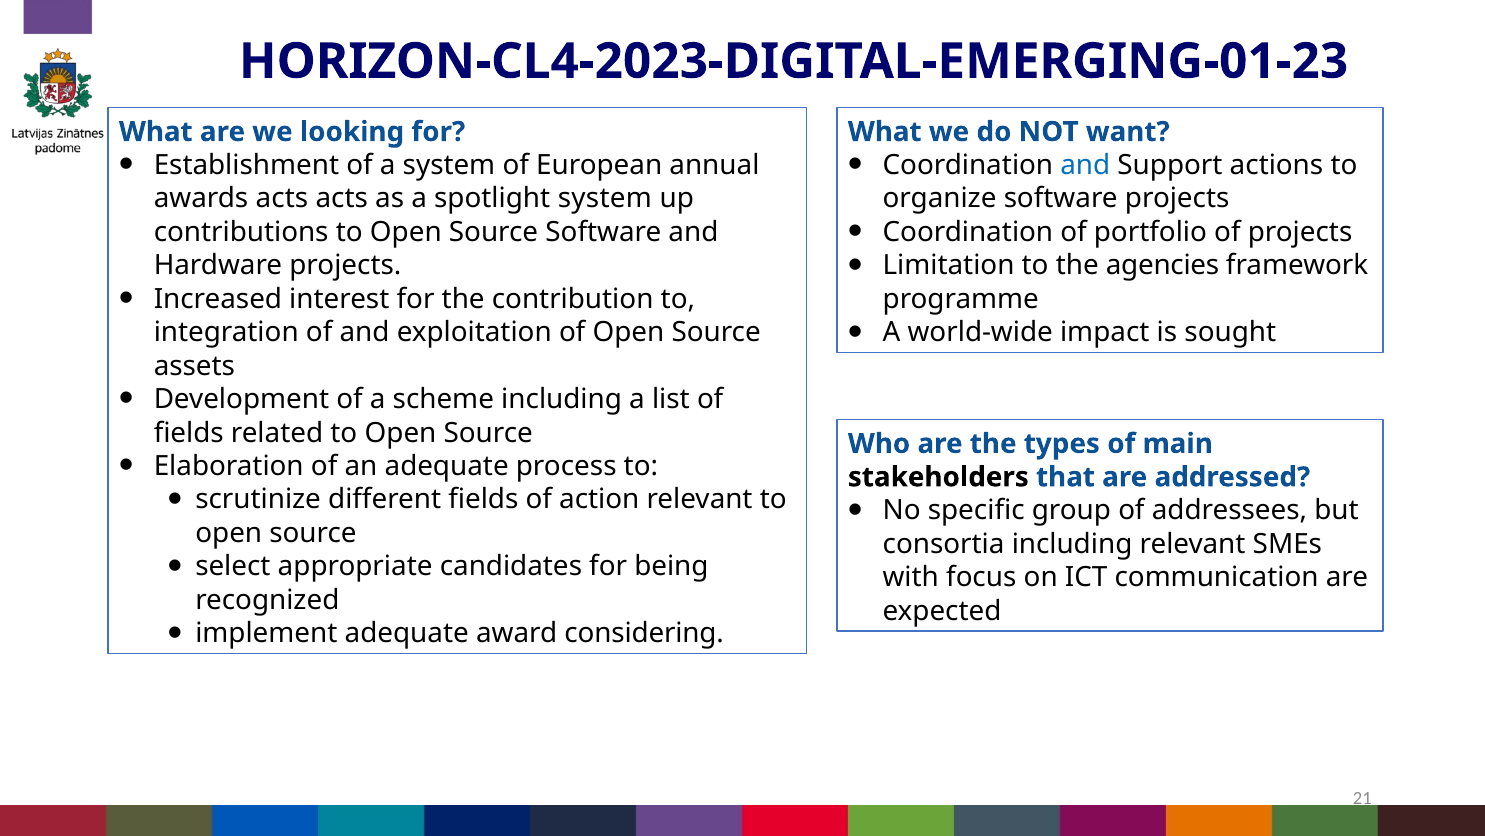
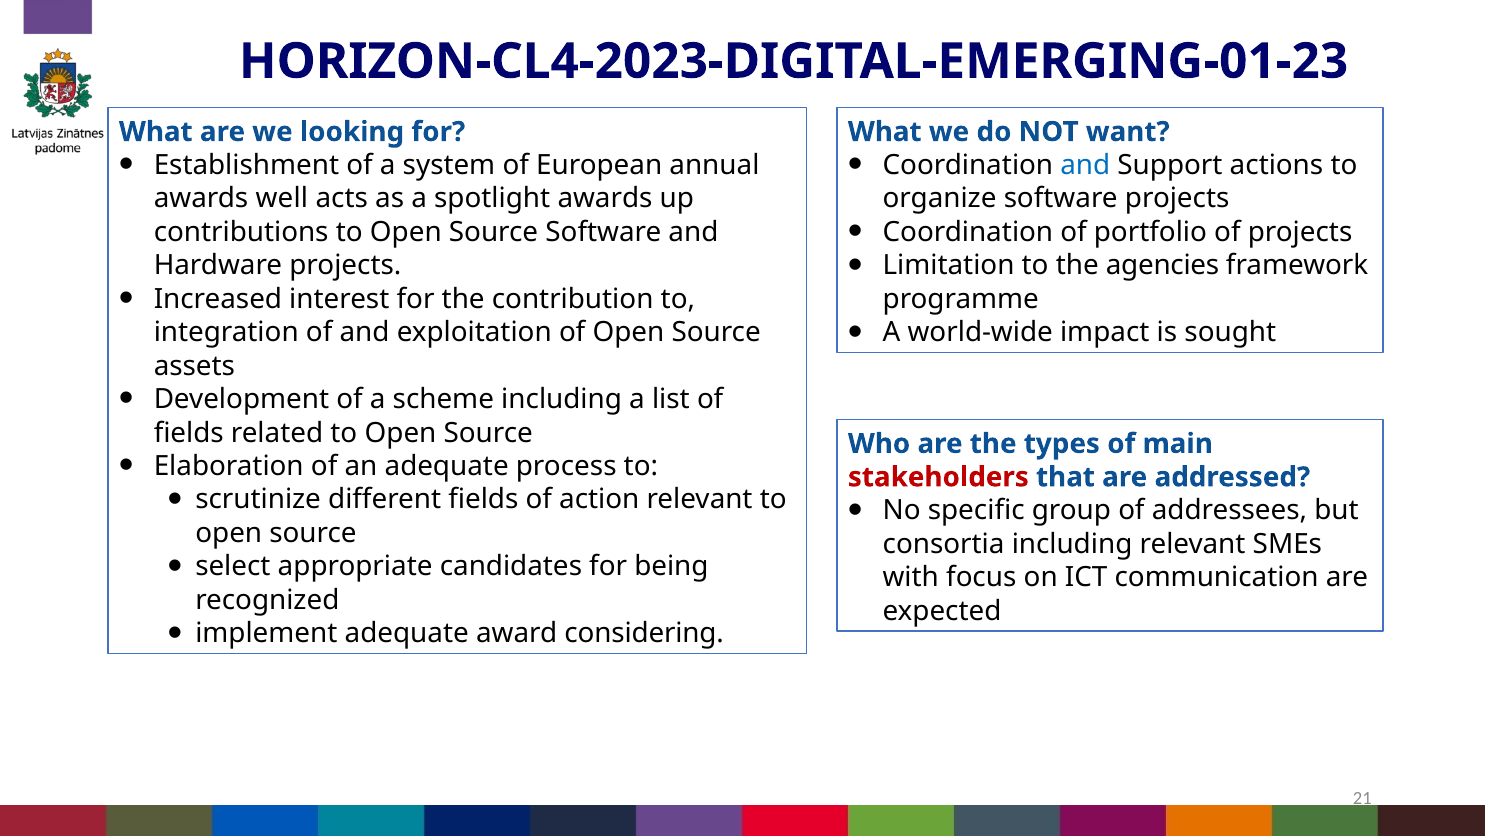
awards acts: acts -> well (282, 199)
spotlight system: system -> awards (605, 199)
stakeholders colour: black -> red (938, 477)
